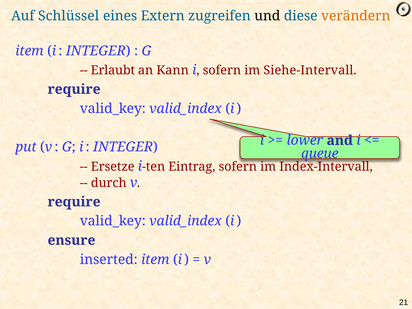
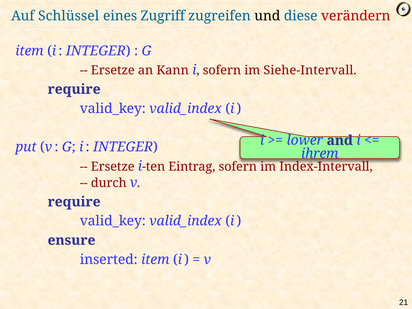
Extern: Extern -> Zugriff (163, 16)
verändern colour: orange -> red (356, 16)
Erlaubt: Erlaubt -> Ersetze (113, 70)
queue: queue -> ihrem (320, 154)
